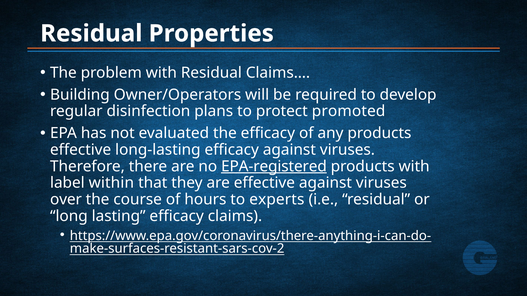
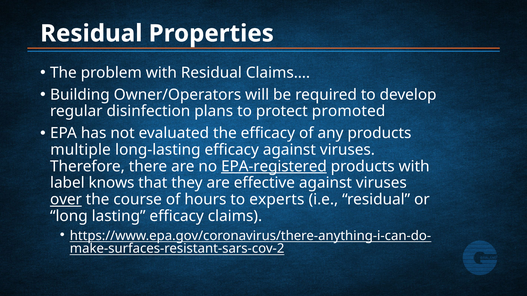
effective: effective -> multiple (81, 150)
within: within -> knows (112, 183)
over underline: none -> present (66, 200)
